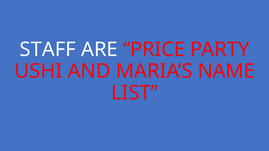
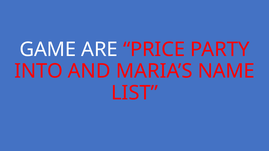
STAFF: STAFF -> GAME (48, 50)
USHI: USHI -> INTO (39, 71)
